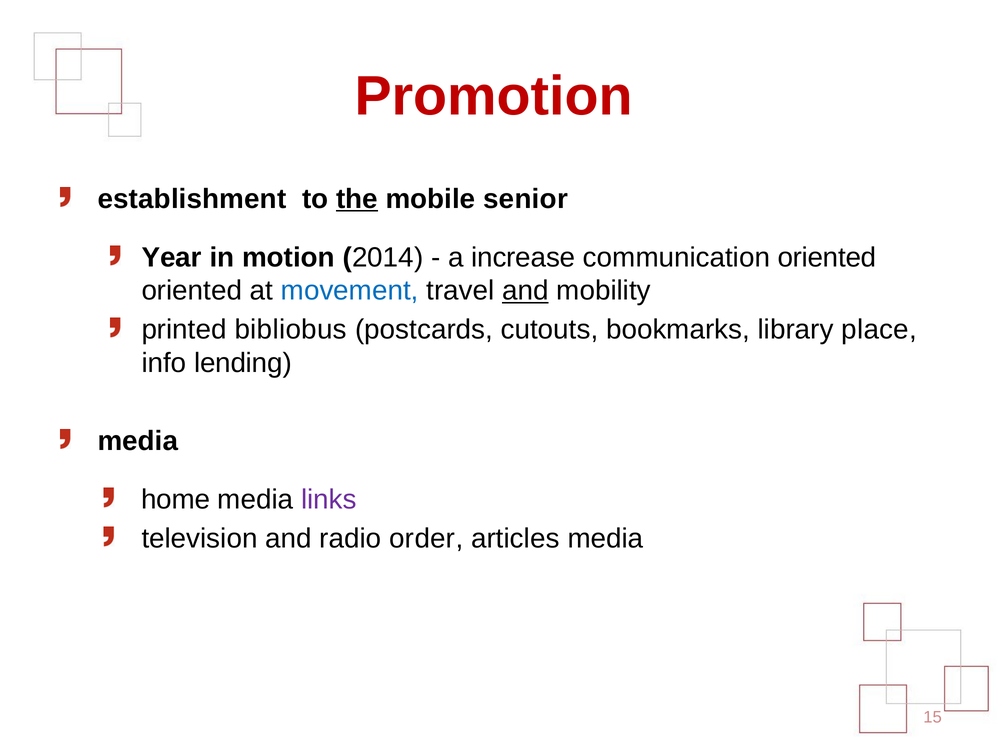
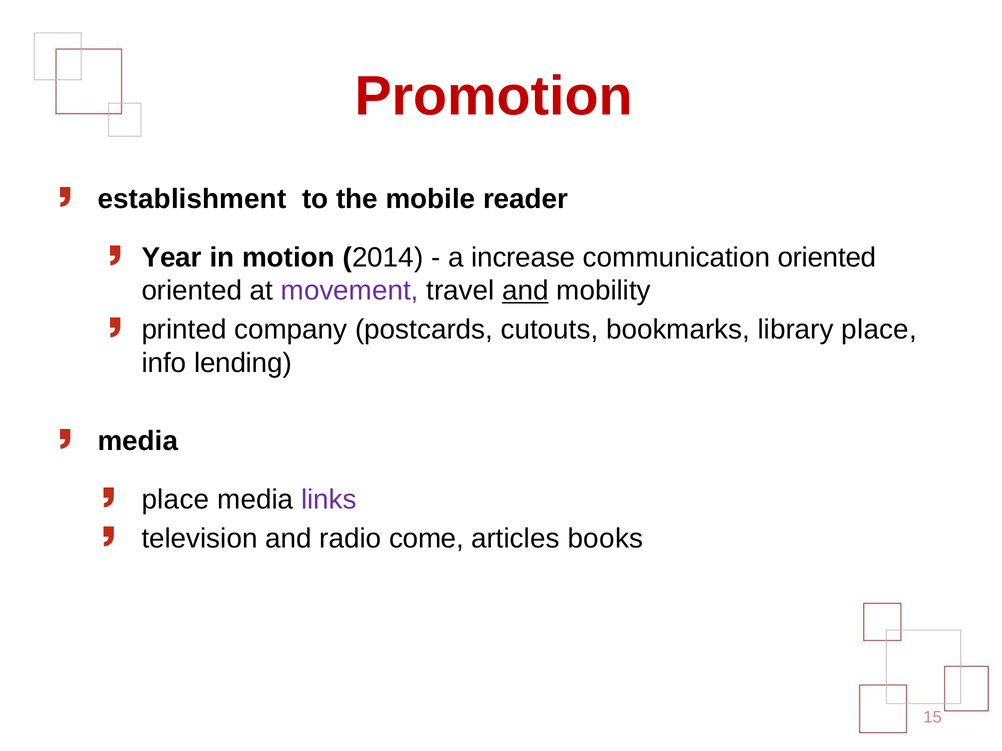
the underline: present -> none (357, 199)
senior: senior -> reader (526, 199)
movement colour: blue -> purple (350, 291)
bibliobus: bibliobus -> company (291, 330)
home: home -> place (175, 500)
order: order -> come (427, 539)
articles media: media -> books (605, 539)
